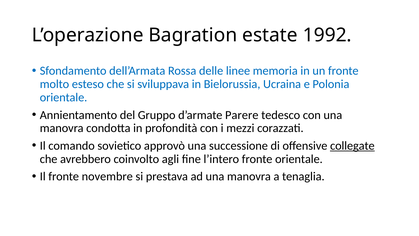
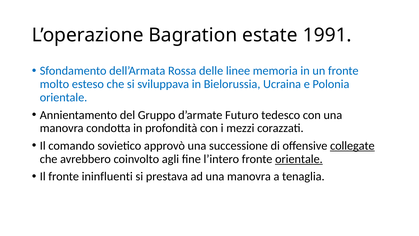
1992: 1992 -> 1991 (327, 35)
Parere: Parere -> Futuro (242, 115)
orientale underline: none -> present (299, 159)
novembre: novembre -> ininfluenti (107, 176)
